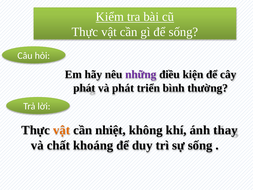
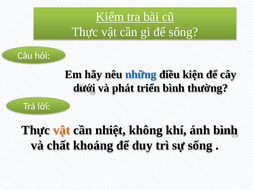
những colour: purple -> blue (141, 74)
phát: phát -> dưới (84, 88)
ánh thay: thay -> bình (226, 130)
